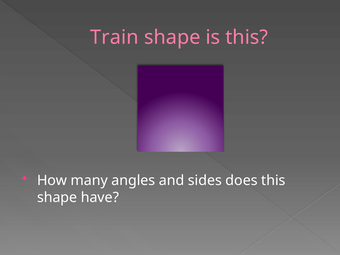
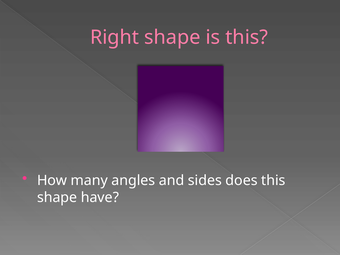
Train: Train -> Right (115, 37)
